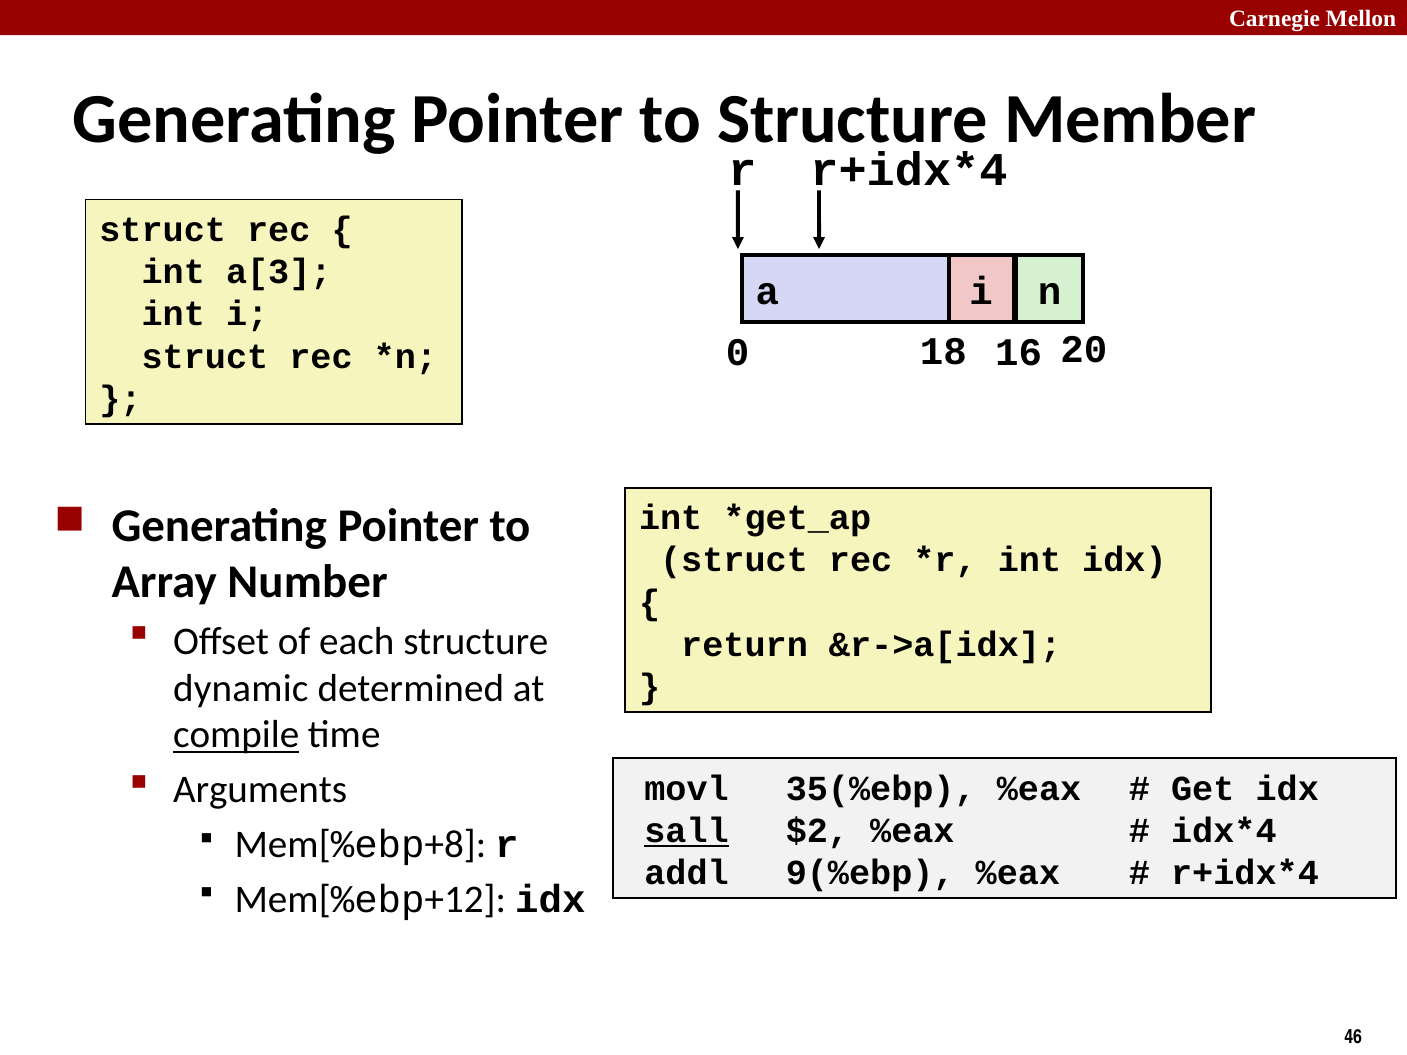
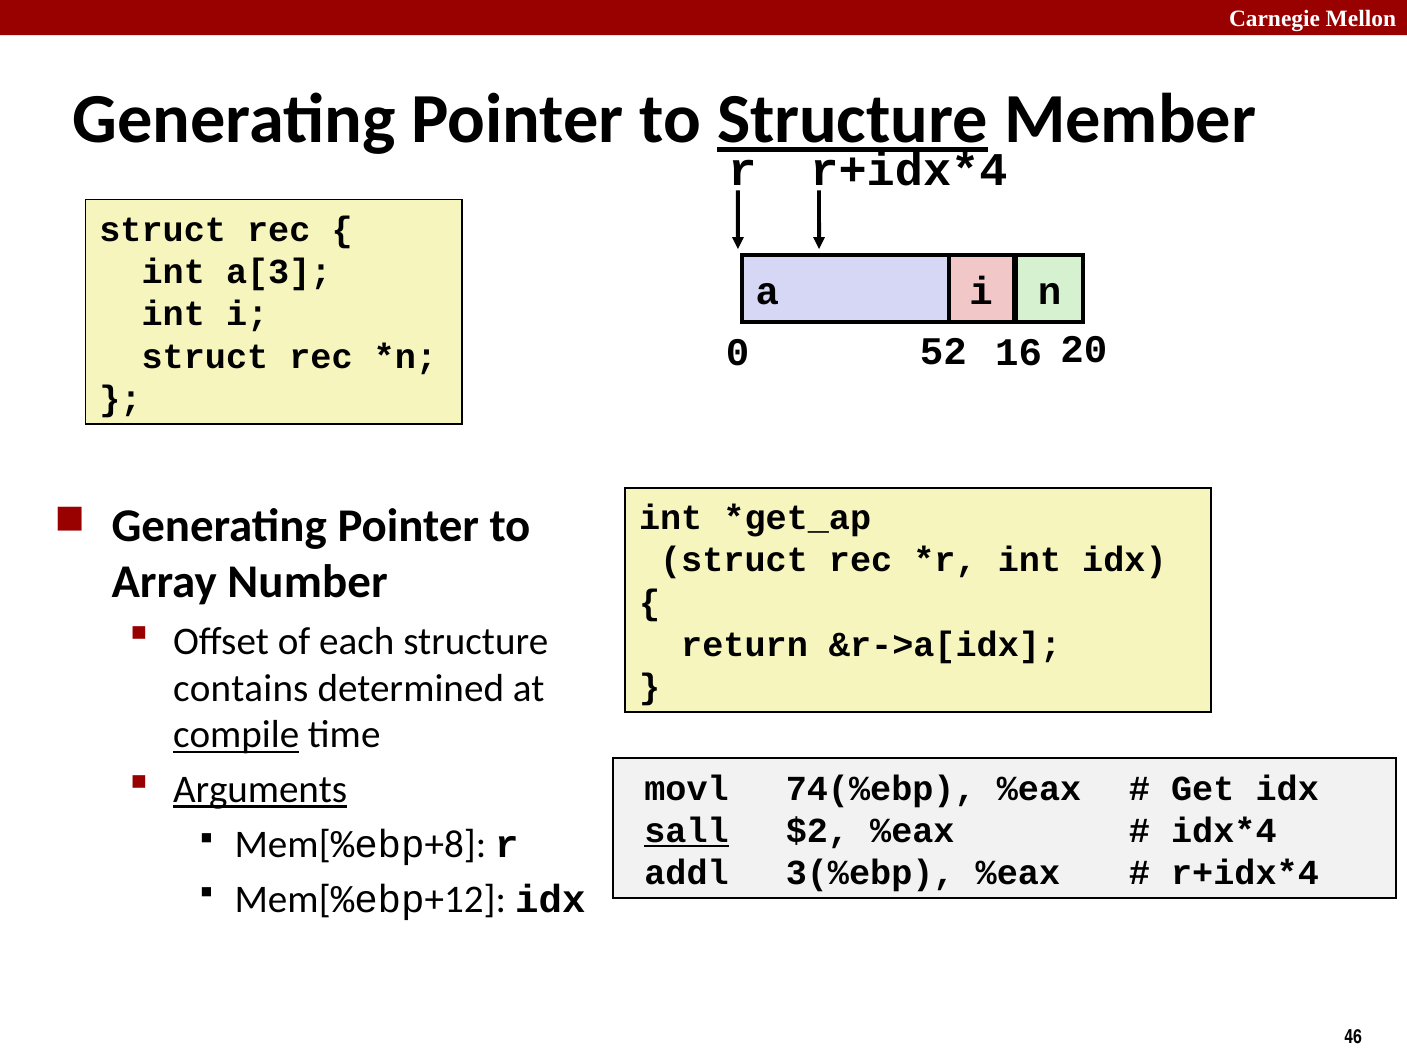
Structure underline: none -> present (853, 119)
18: 18 -> 52 (943, 352)
dynamic: dynamic -> contains (241, 688)
Arguments underline: none -> present (260, 790)
35(%ebp: 35(%ebp -> 74(%ebp (881, 789)
9(%ebp: 9(%ebp -> 3(%ebp (870, 873)
